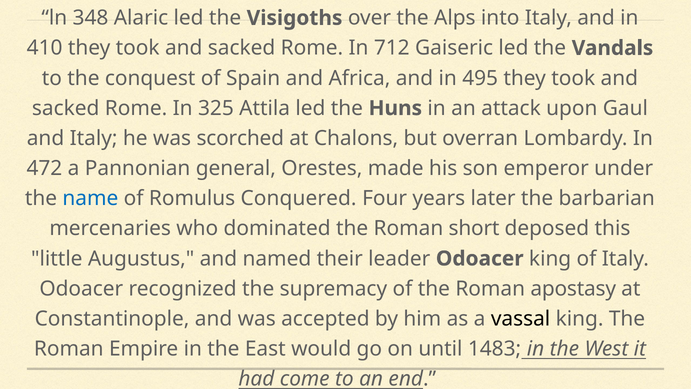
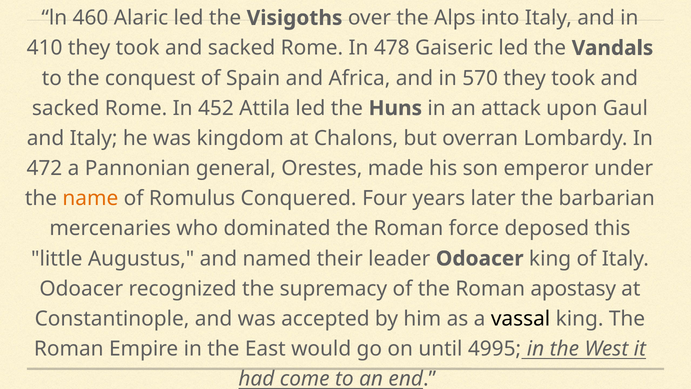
348: 348 -> 460 (91, 18)
712: 712 -> 478 (392, 48)
495: 495 -> 570 (480, 78)
325: 325 -> 452 (216, 108)
scorched: scorched -> kingdom (240, 138)
name colour: blue -> orange (90, 198)
short: short -> force (474, 228)
1483: 1483 -> 4995 (495, 349)
